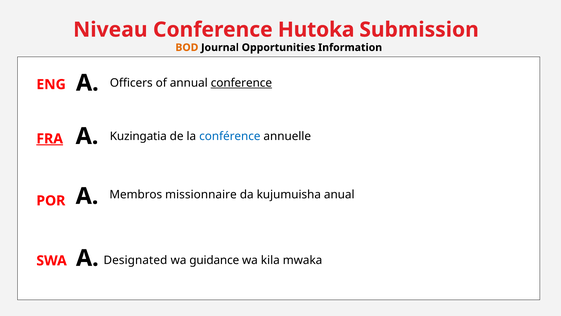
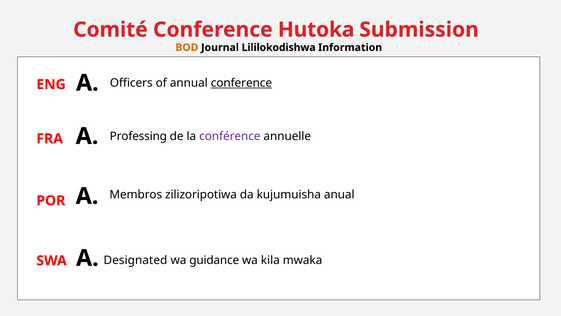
Niveau: Niveau -> Comité (110, 30)
Opportunities: Opportunities -> Lililokodishwa (279, 47)
Kuzingatia: Kuzingatia -> Professing (138, 136)
conférence colour: blue -> purple (230, 136)
FRA underline: present -> none (50, 139)
missionnaire: missionnaire -> zilizoripotiwa (201, 194)
